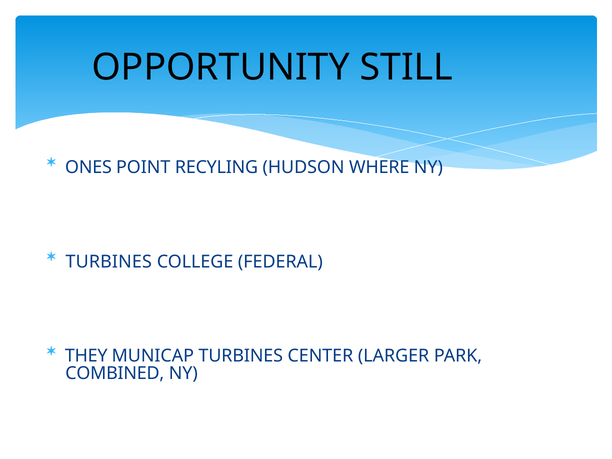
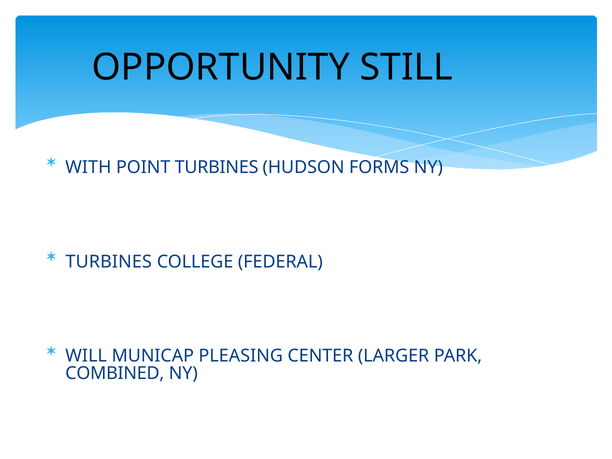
ONES: ONES -> WITH (88, 167)
POINT RECYLING: RECYLING -> TURBINES (217, 167)
WHERE: WHERE -> FORMS (379, 167)
THEY: THEY -> WILL (86, 356)
MUNICAP TURBINES: TURBINES -> PLEASING (241, 356)
